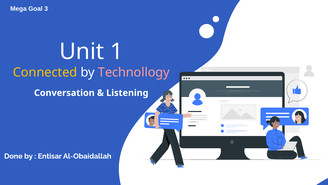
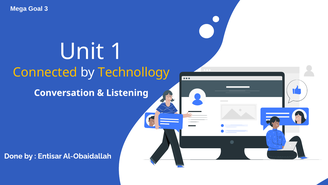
Technollogy colour: pink -> yellow (134, 72)
